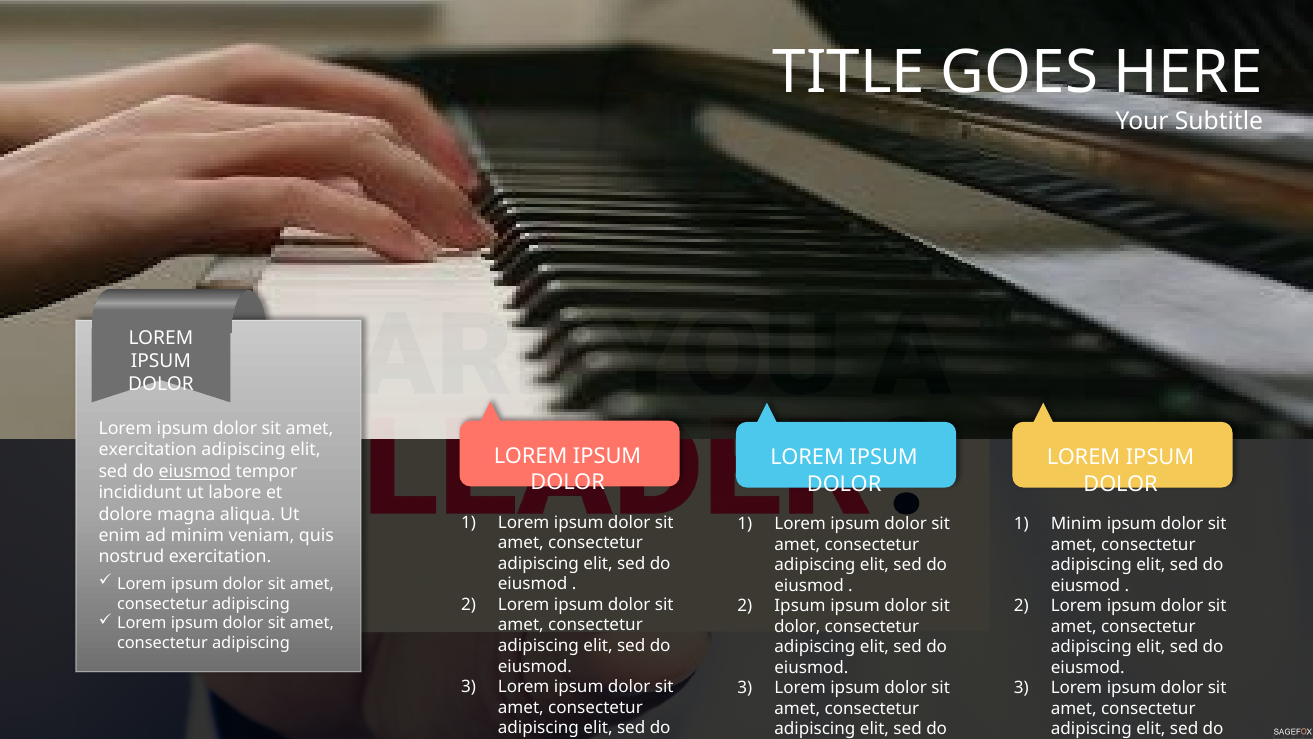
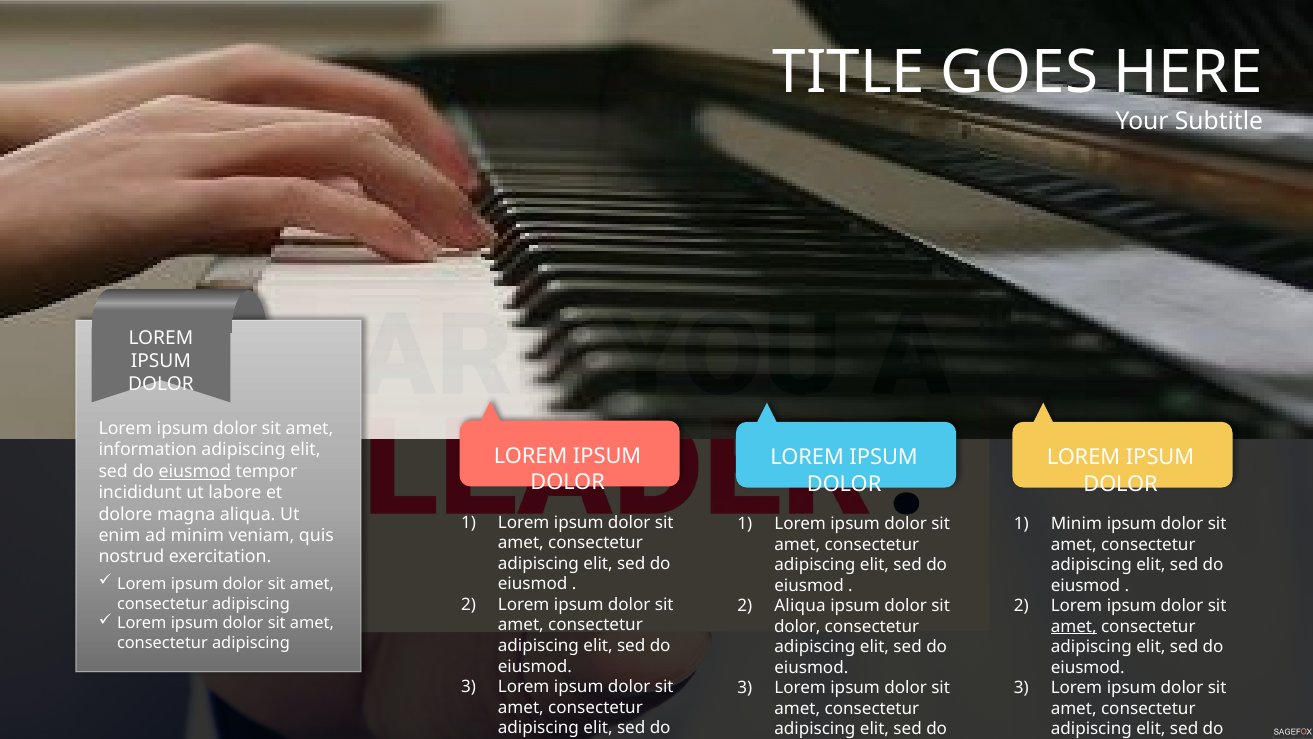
exercitation: exercitation -> information (148, 450)
Ipsum: Ipsum -> Aliqua (800, 606)
amet underline: none -> present (1074, 626)
